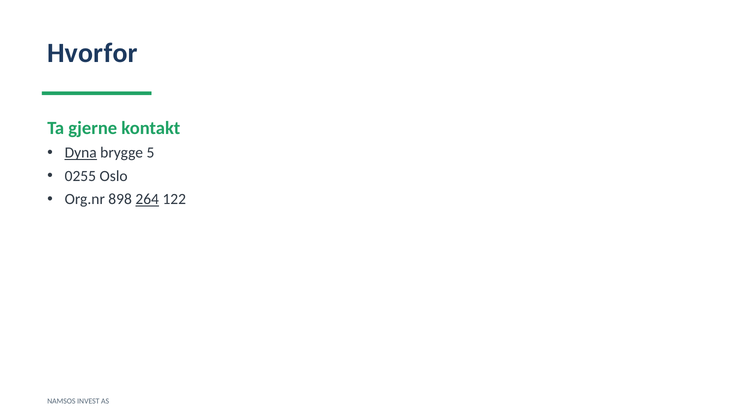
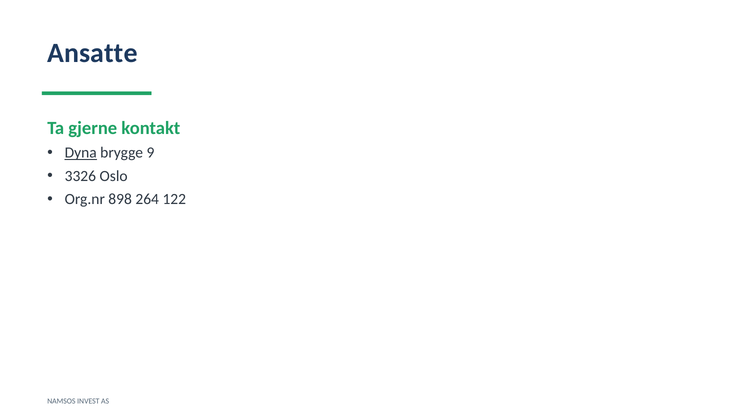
Hvorfor: Hvorfor -> Ansatte (92, 53)
5: 5 -> 9 (150, 153)
0255: 0255 -> 3326 (80, 176)
264 underline: present -> none (147, 199)
